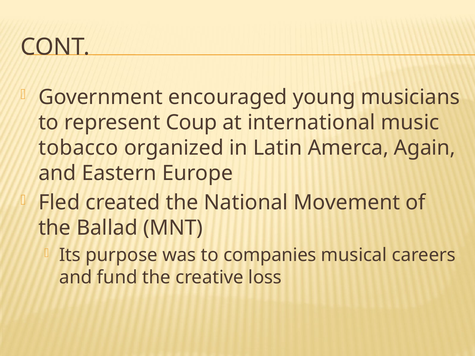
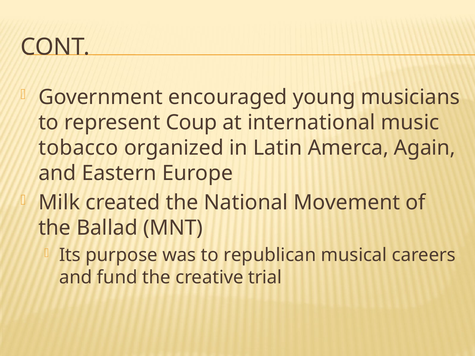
Fled: Fled -> Milk (59, 203)
companies: companies -> republican (270, 255)
loss: loss -> trial (265, 278)
